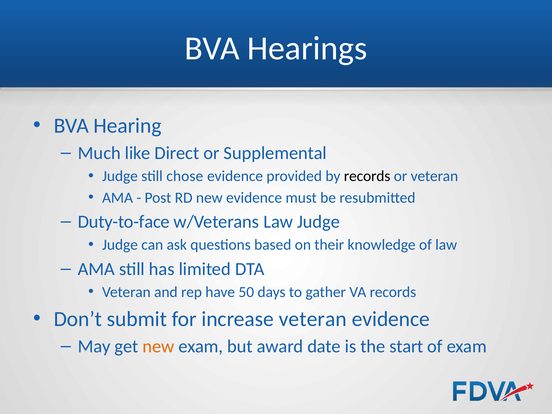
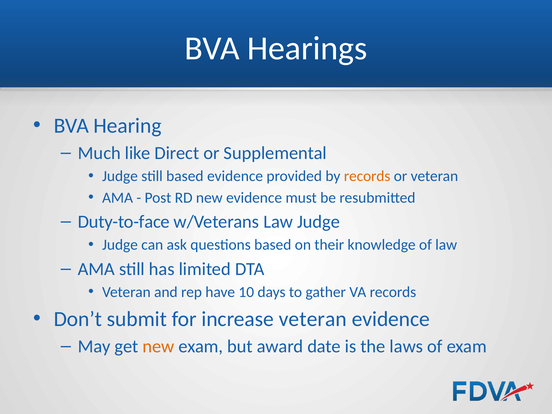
still chose: chose -> based (185, 176)
records colour: black -> orange (367, 176)
50: 50 -> 10 (246, 292)
start: start -> laws (406, 346)
